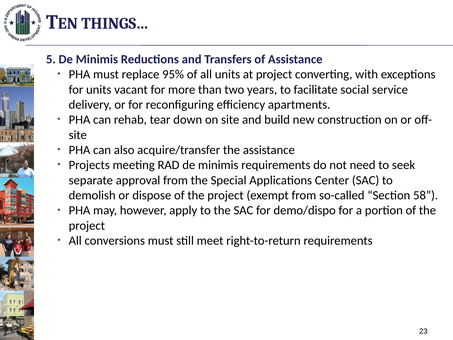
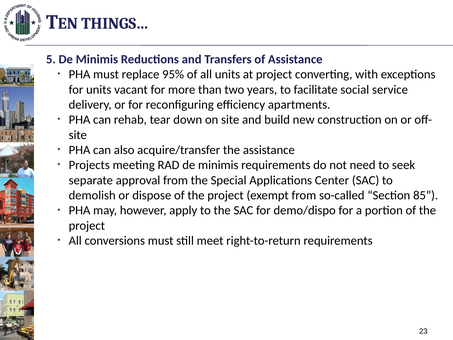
58: 58 -> 85 (426, 195)
